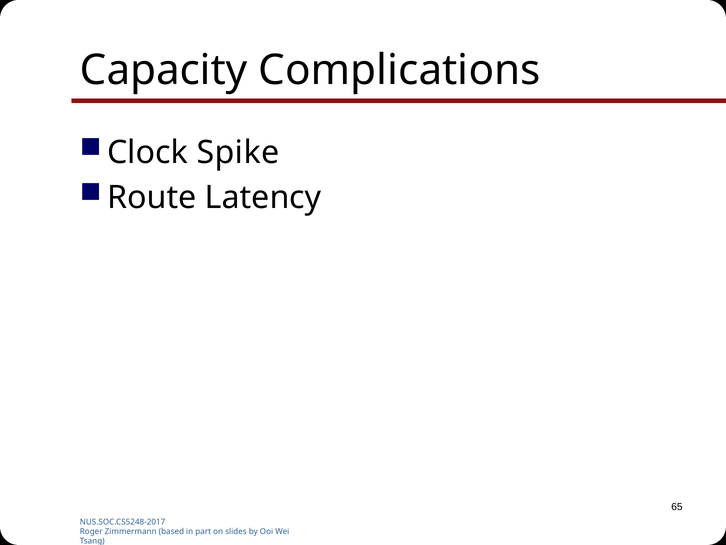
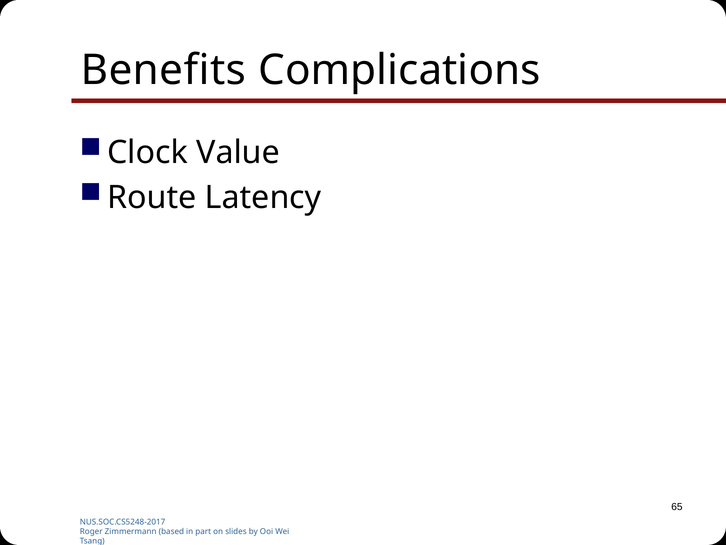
Capacity: Capacity -> Benefits (163, 70)
Spike: Spike -> Value (238, 152)
